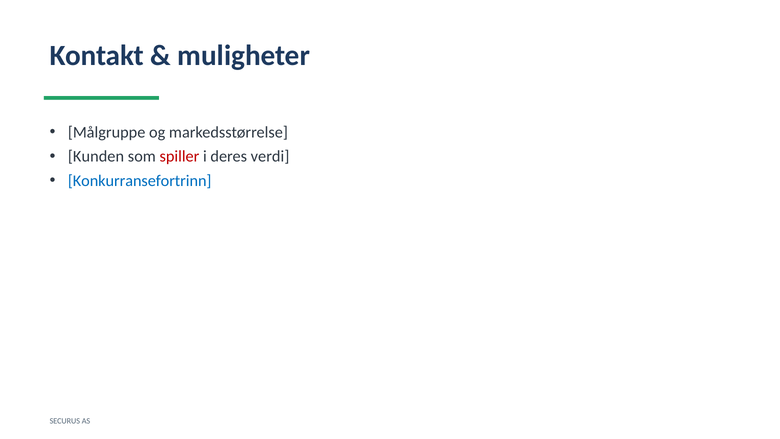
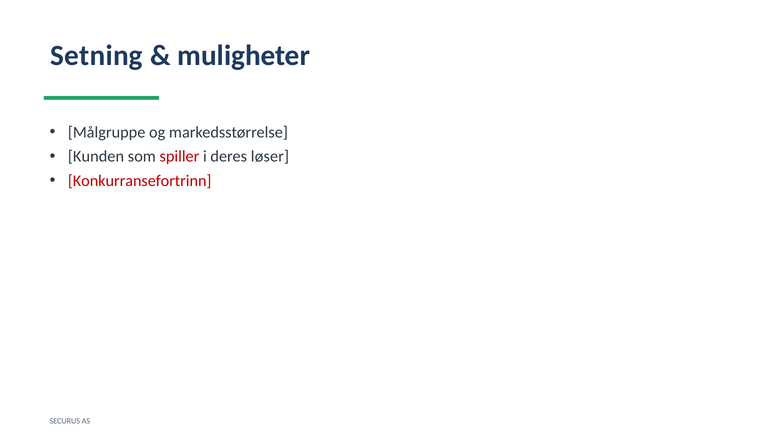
Kontakt: Kontakt -> Setning (96, 56)
verdi: verdi -> løser (270, 156)
Konkurransefortrinn colour: blue -> red (140, 181)
